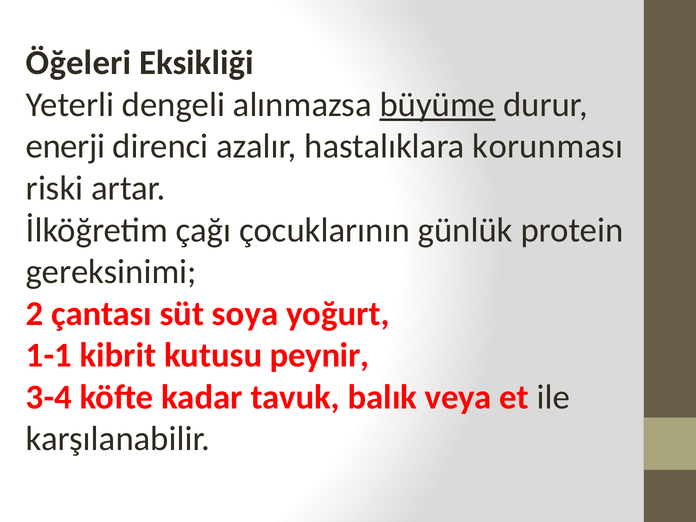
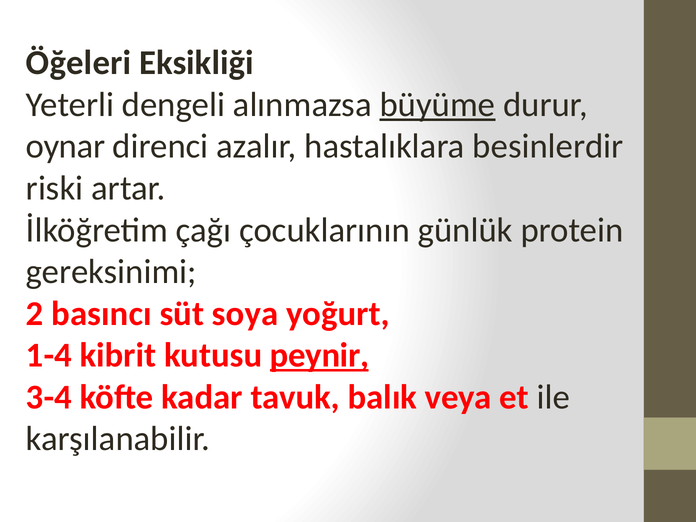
enerji: enerji -> oynar (65, 147)
korunması: korunması -> besinlerdir (548, 147)
çantası: çantası -> basıncı (102, 314)
1-1: 1-1 -> 1-4 (49, 355)
peynir underline: none -> present (319, 355)
